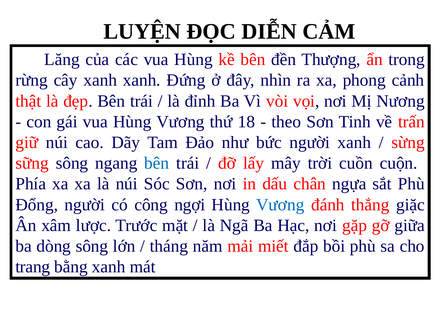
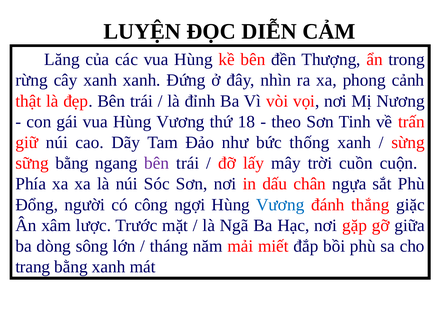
bức người: người -> thống (310, 142)
sững sông: sông -> bằng (72, 163)
bên colour: blue -> purple (157, 163)
